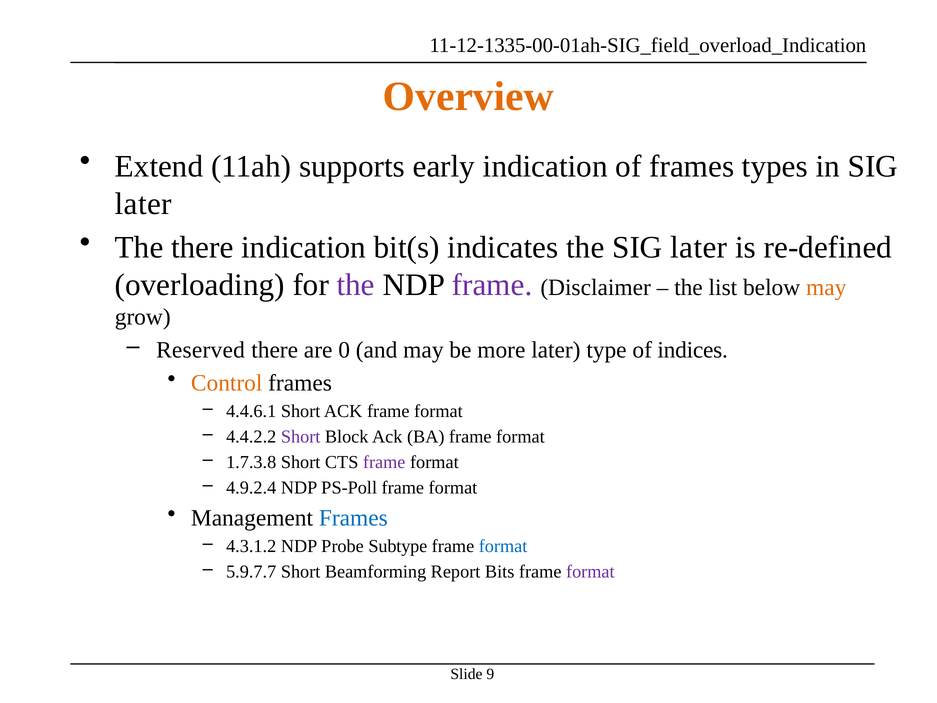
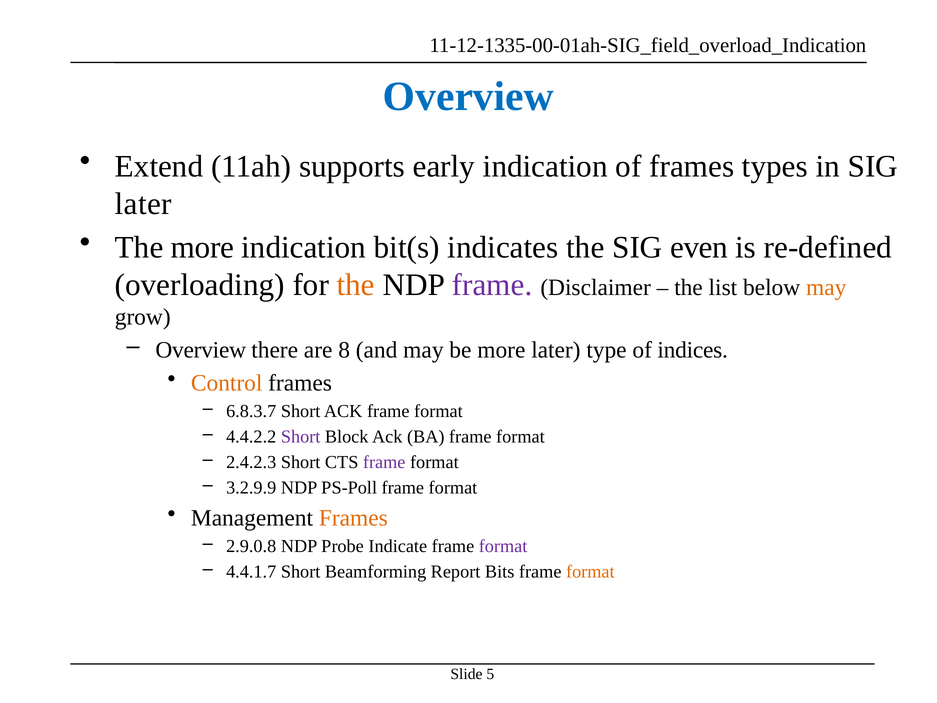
Overview colour: orange -> blue (468, 97)
The there: there -> more (202, 247)
the SIG later: later -> even (699, 247)
the colour: purple -> orange (356, 285)
Reserved: Reserved -> Overview (201, 350)
0: 0 -> 8 (344, 350)
4.4.6.1: 4.4.6.1 -> 6.8.3.7 (251, 411)
1.7.3.8: 1.7.3.8 -> 2.4.2.3 (251, 462)
4.9.2.4: 4.9.2.4 -> 3.2.9.9 (251, 488)
Frames colour: blue -> orange (353, 518)
4.3.1.2: 4.3.1.2 -> 2.9.0.8 (251, 546)
Subtype: Subtype -> Indicate (398, 546)
format colour: blue -> purple (503, 546)
5.9.7.7: 5.9.7.7 -> 4.4.1.7 (251, 572)
format colour: purple -> orange (590, 572)
9: 9 -> 5 (490, 674)
